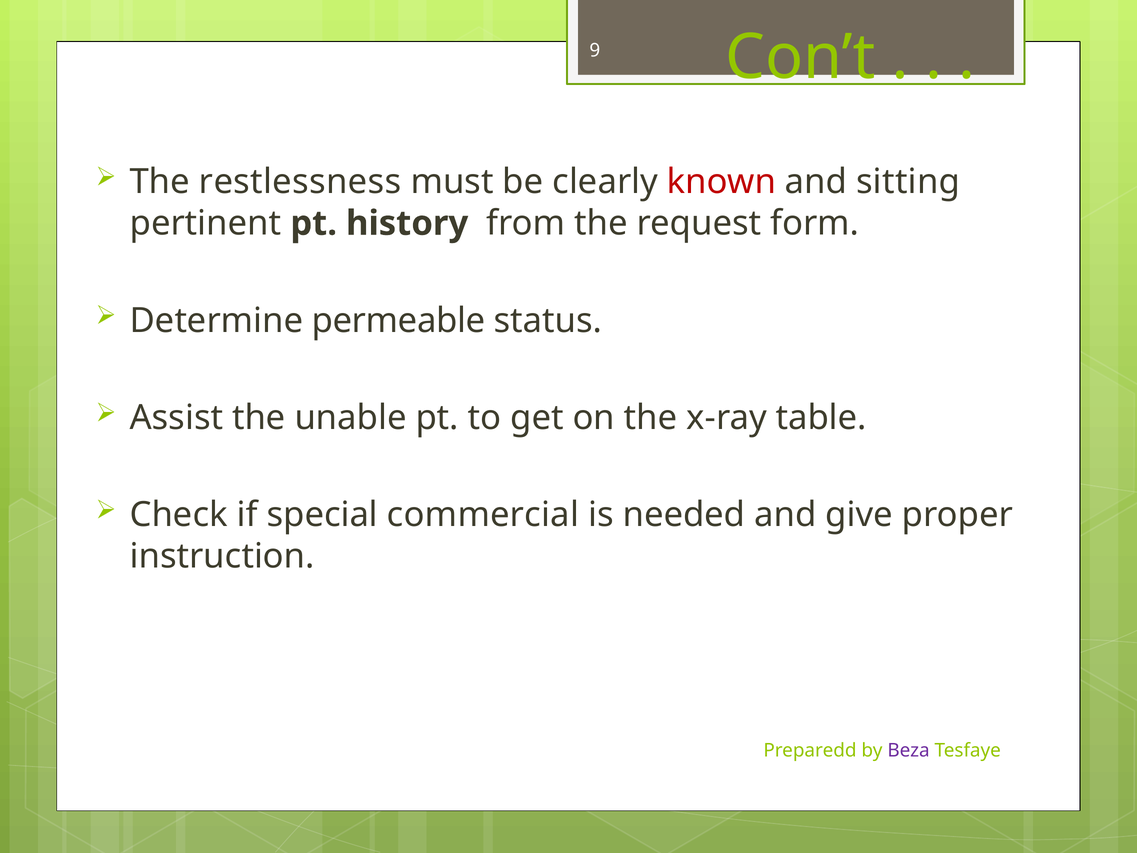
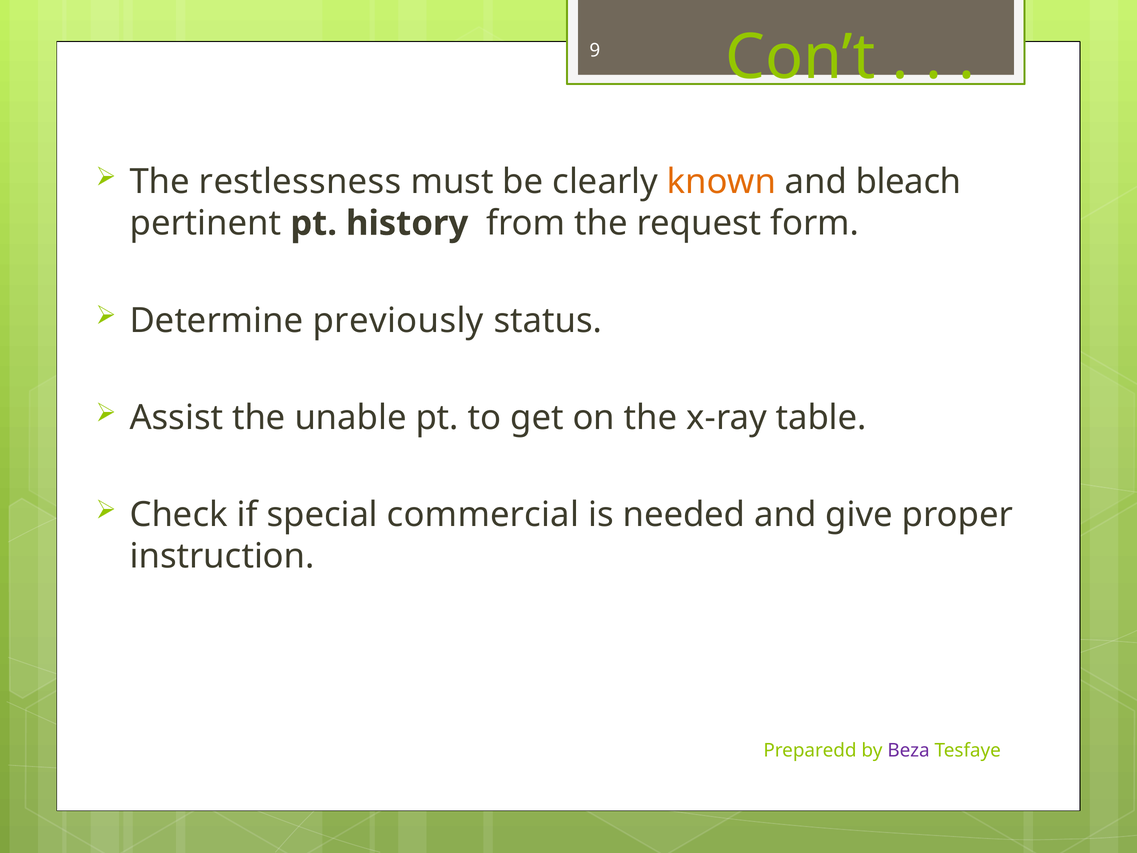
known colour: red -> orange (721, 182)
sitting: sitting -> bleach (908, 182)
permeable: permeable -> previously (398, 320)
